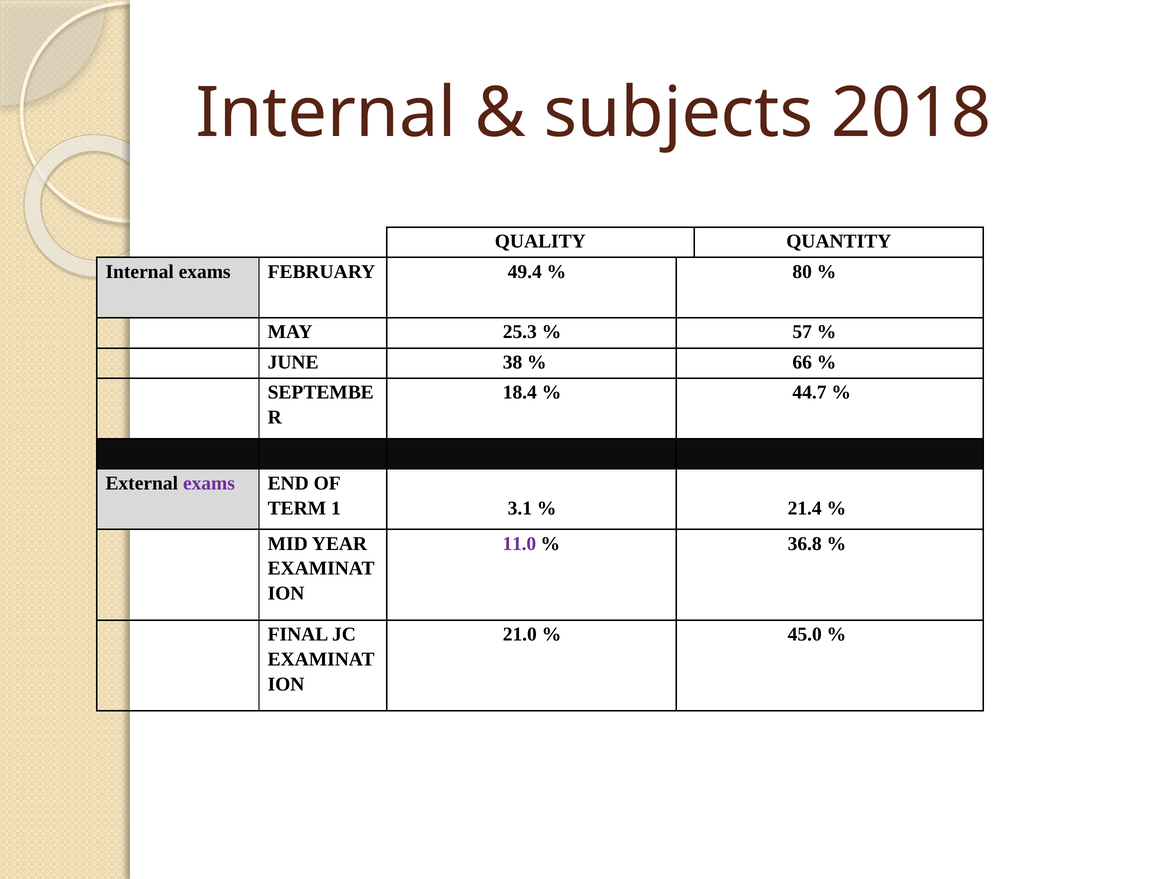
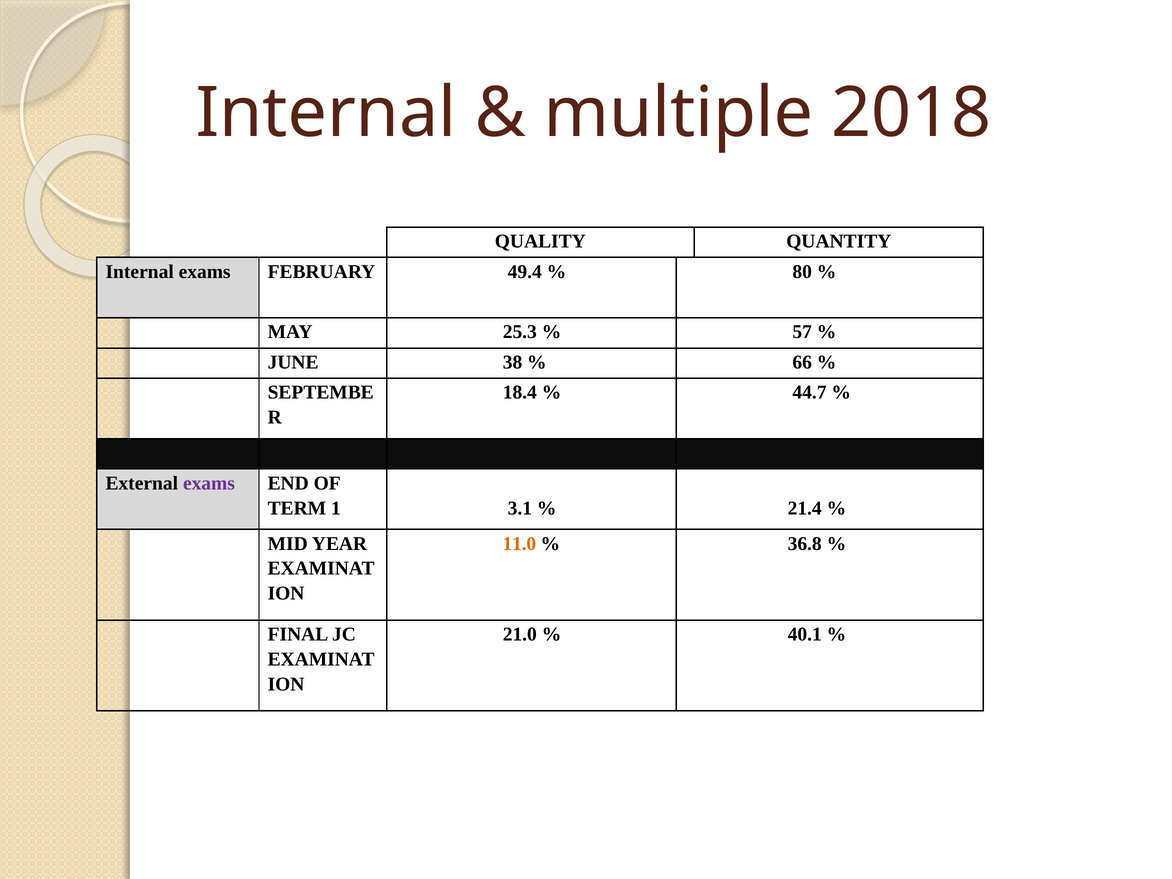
subjects: subjects -> multiple (679, 113)
11.0 colour: purple -> orange (519, 544)
45.0: 45.0 -> 40.1 (805, 634)
